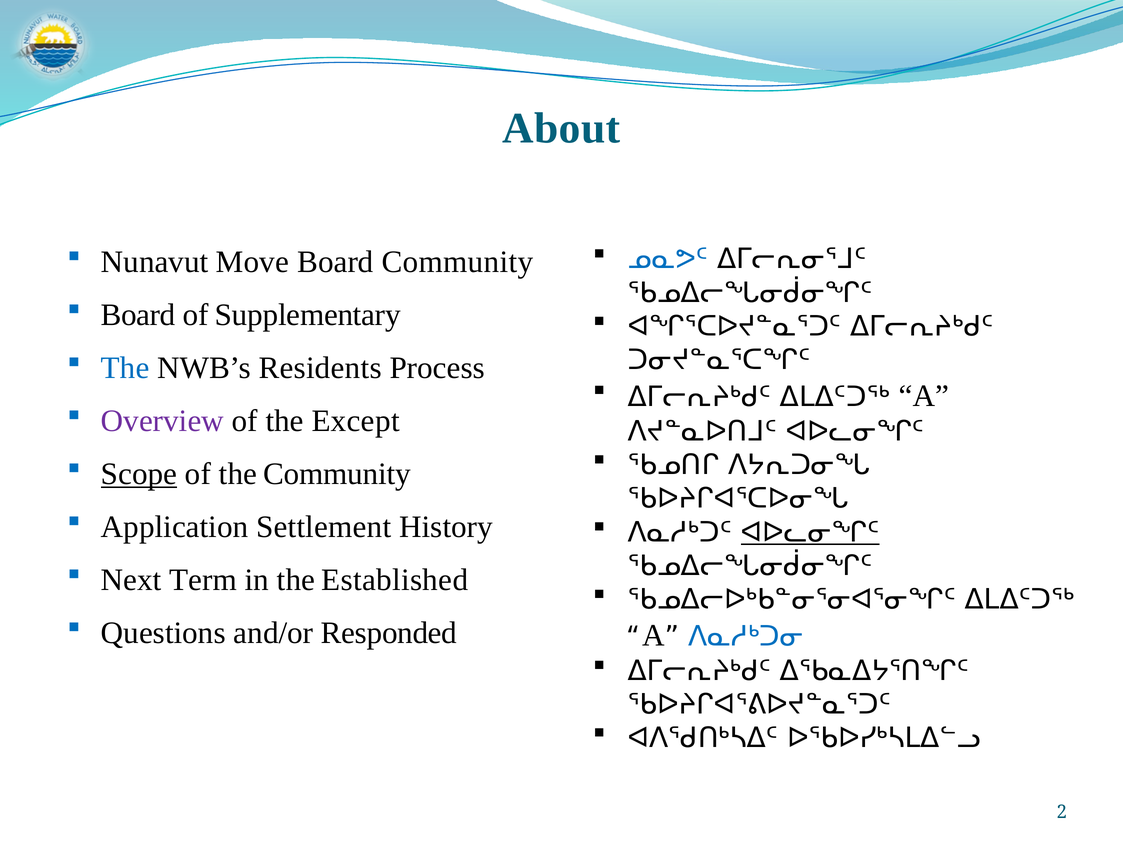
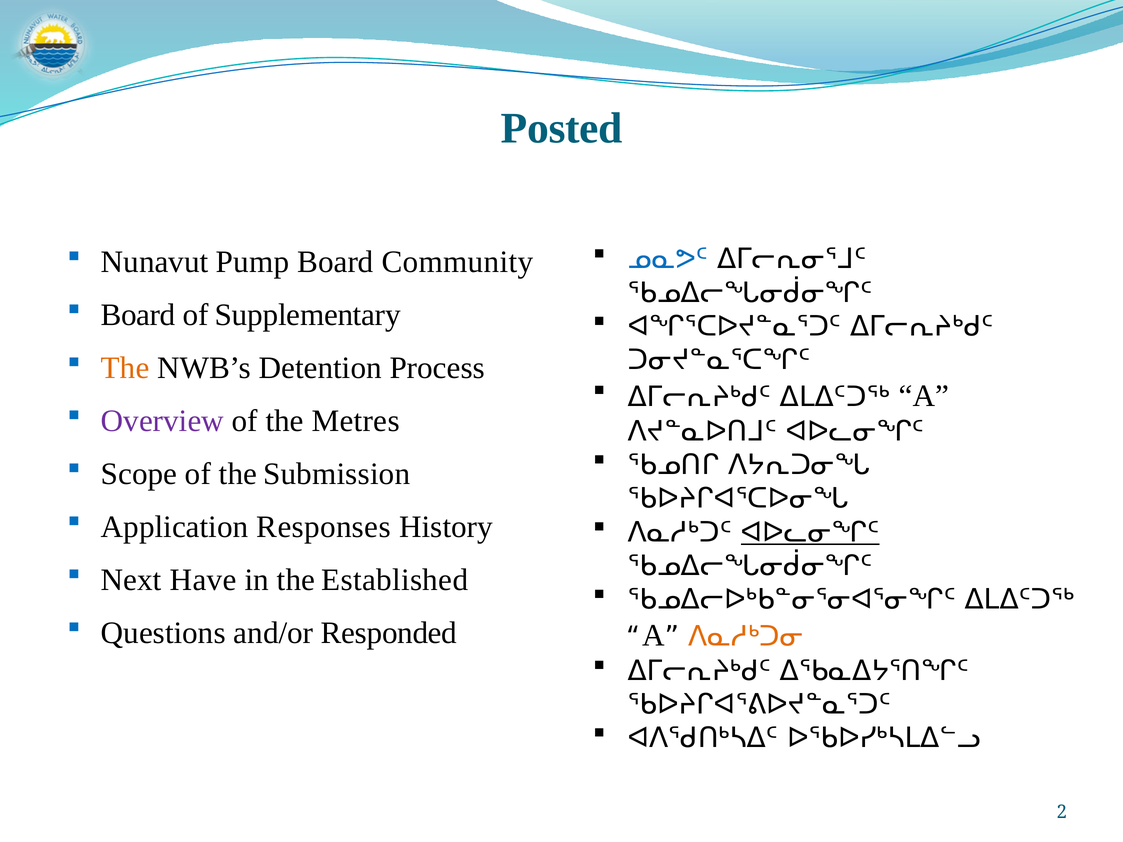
About: About -> Posted (562, 129)
Move: Move -> Pump (252, 262)
The colour: blue -> orange (125, 368)
Residents: Residents -> Detention (320, 368)
Except: Except -> Metres (356, 421)
Scope underline: present -> none (139, 474)
the Community: Community -> Submission (337, 474)
Settlement: Settlement -> Responses (324, 527)
Term: Term -> Have (203, 580)
ᐱᓇᓱᒃᑐᓂ colour: blue -> orange (746, 637)
